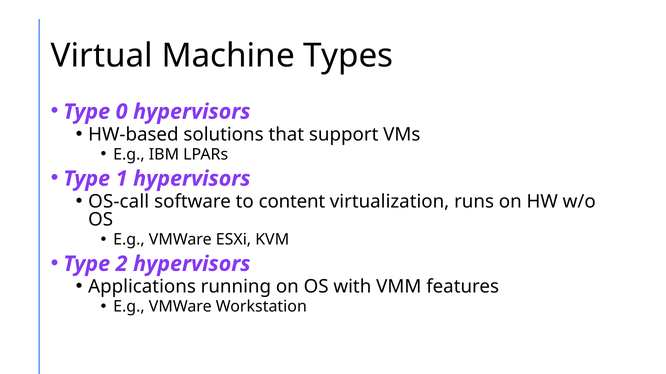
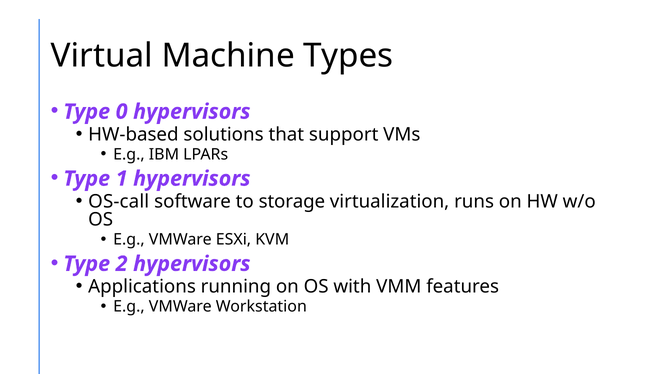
content: content -> storage (292, 202)
